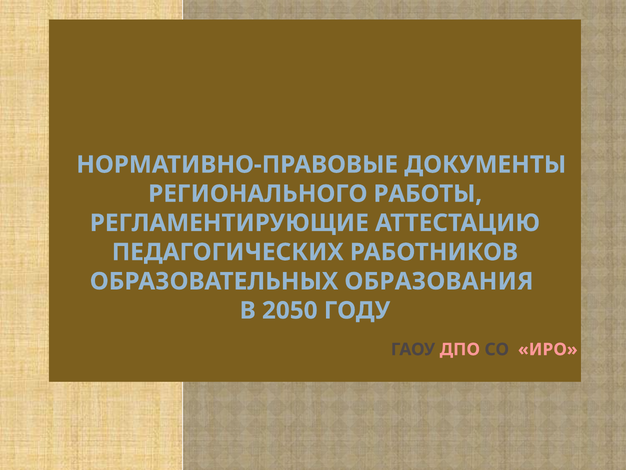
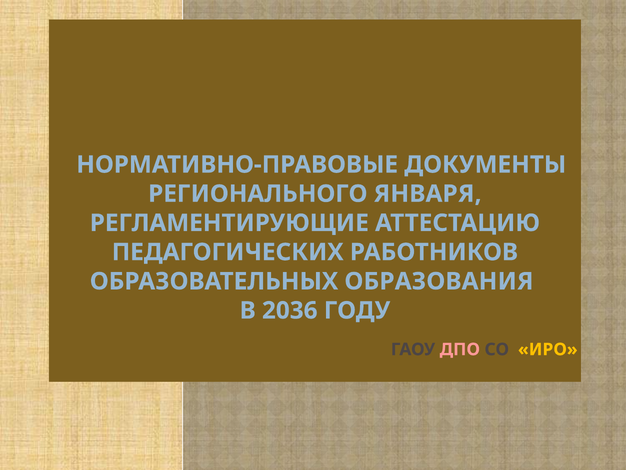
РАБОТЫ: РАБОТЫ -> ЯНВАРЯ (428, 194)
2050: 2050 -> 2036 (290, 310)
ИРО colour: pink -> yellow (548, 349)
